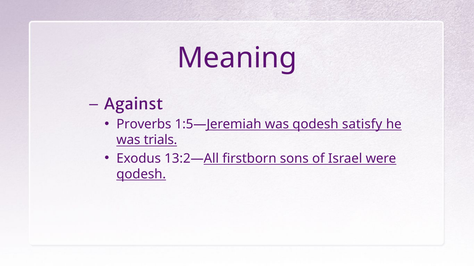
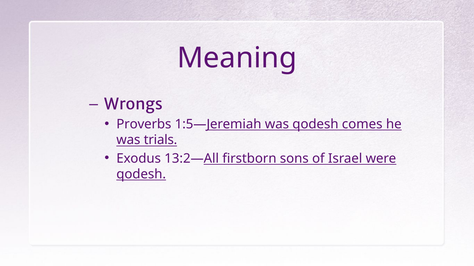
Against: Against -> Wrongs (134, 105)
satisfy: satisfy -> comes (362, 124)
